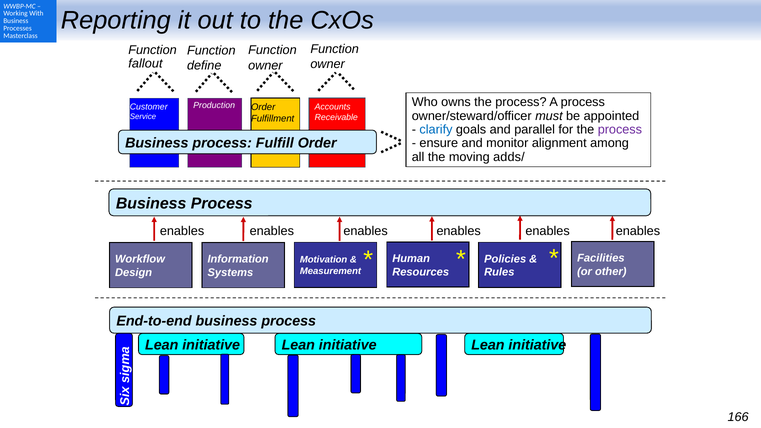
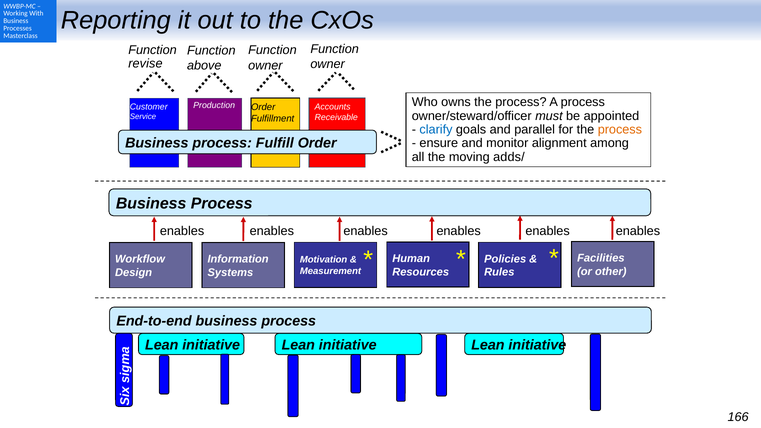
fallout: fallout -> revise (145, 64)
define: define -> above (204, 66)
process colour: purple -> orange (620, 130)
